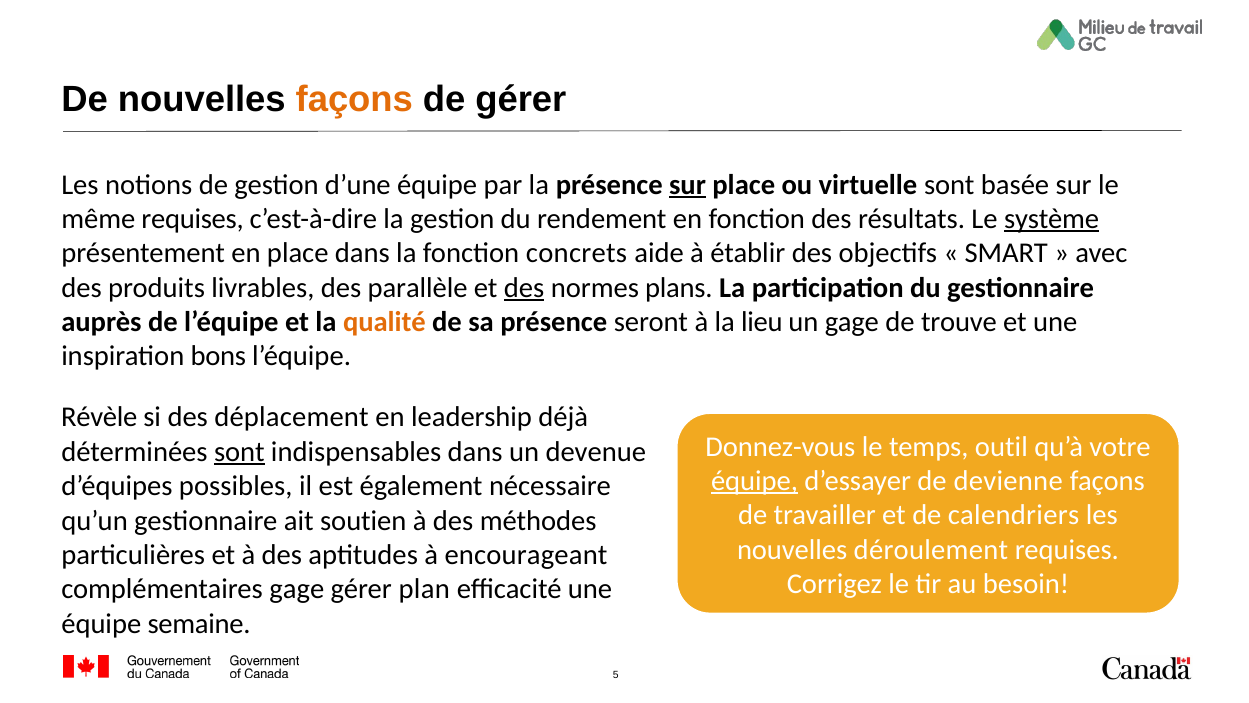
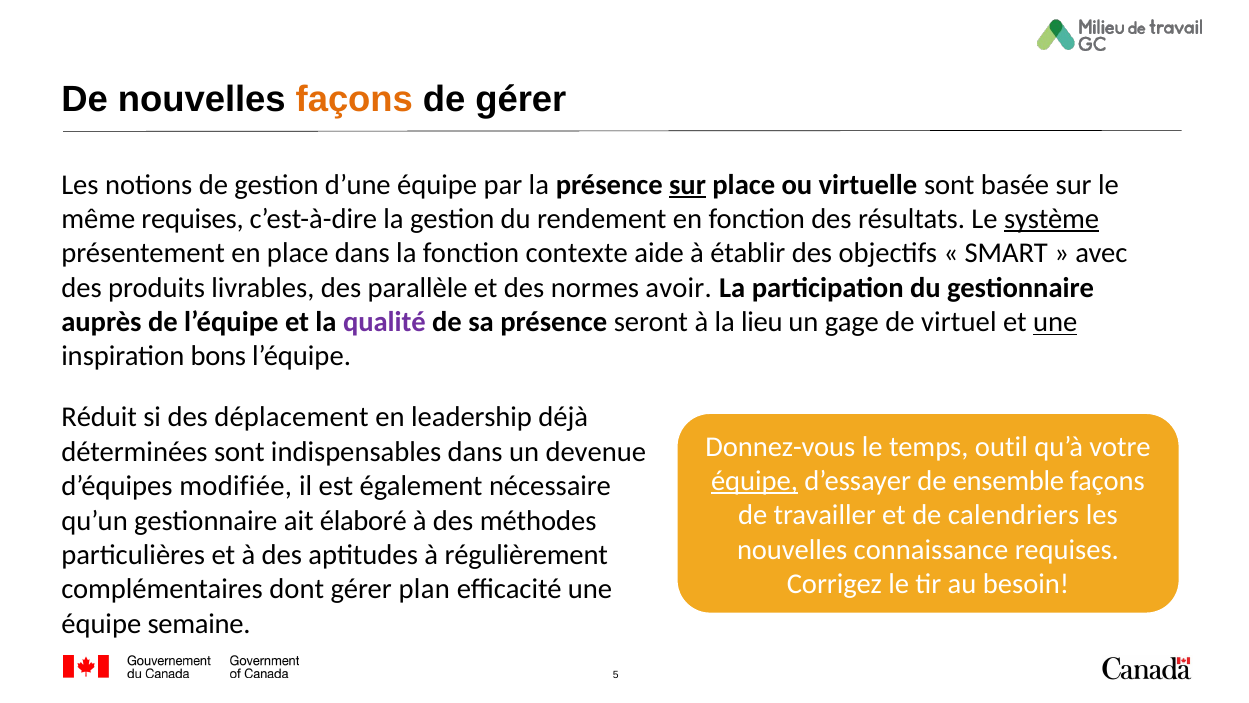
concrets: concrets -> contexte (577, 253)
des underline: present -> none (524, 288)
plans: plans -> avoir (679, 288)
qualité colour: orange -> purple (384, 322)
trouve: trouve -> virtuel (959, 322)
une underline: none -> present (1055, 322)
Révèle: Révèle -> Réduit (99, 417)
sont underline: present -> none (239, 452)
devienne: devienne -> ensemble (1008, 481)
possibles: possibles -> modifiée (236, 486)
soutien: soutien -> élaboré (363, 520)
déroulement: déroulement -> connaissance (931, 549)
encourageant: encourageant -> régulièrement (526, 555)
complémentaires gage: gage -> dont (297, 589)
